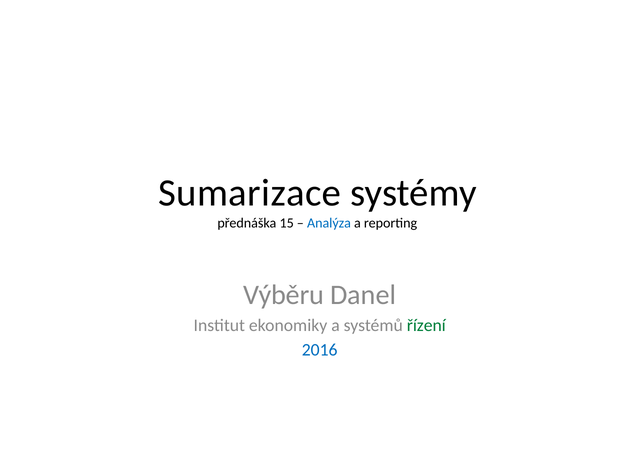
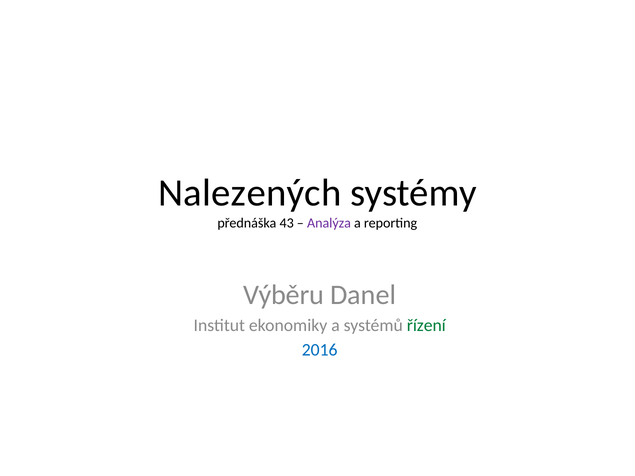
Sumarizace: Sumarizace -> Nalezených (250, 193)
15: 15 -> 43 (287, 223)
Analýza colour: blue -> purple (329, 223)
